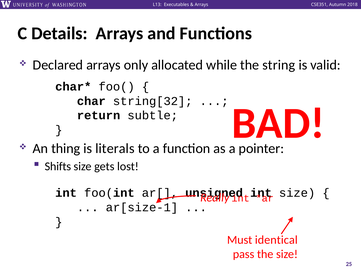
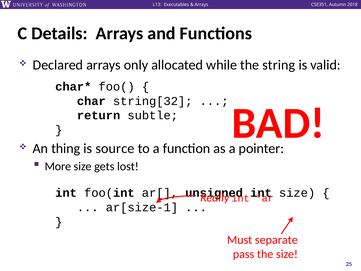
literals: literals -> source (115, 148)
Shifts: Shifts -> More (58, 166)
identical: identical -> separate (276, 240)
